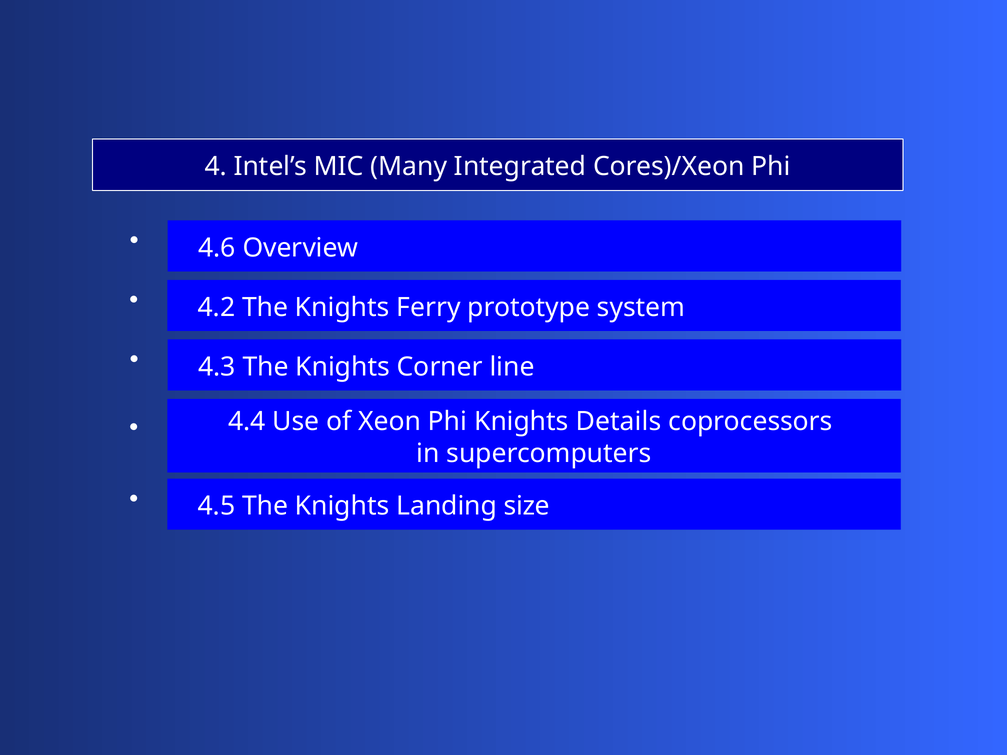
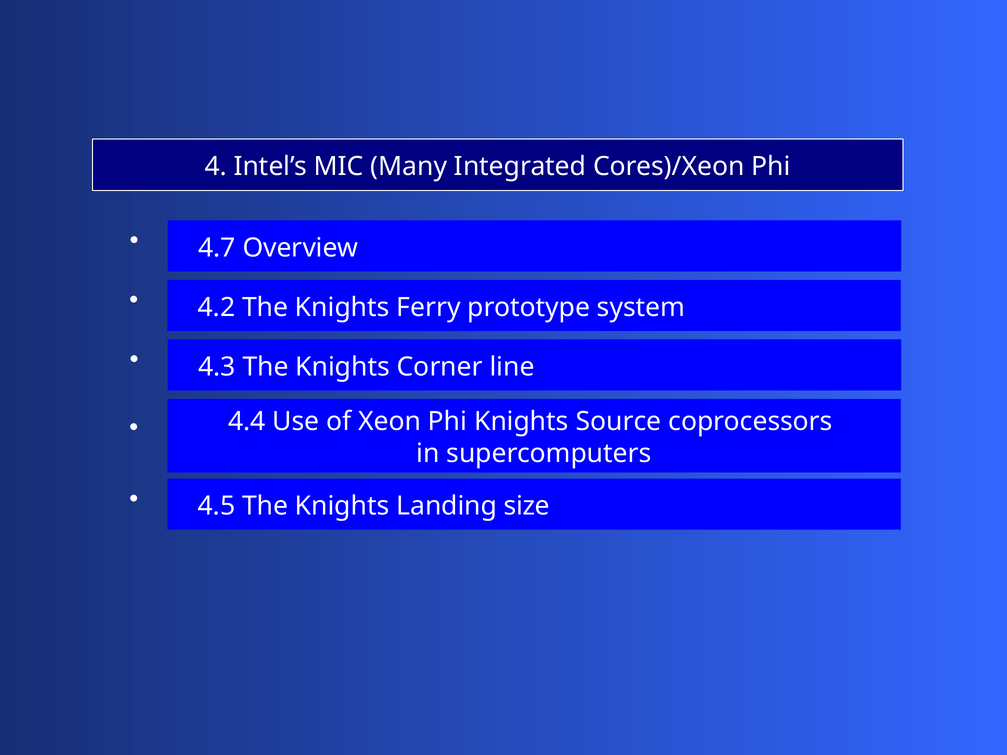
4.6: 4.6 -> 4.7 (217, 248)
Details: Details -> Source (618, 422)
